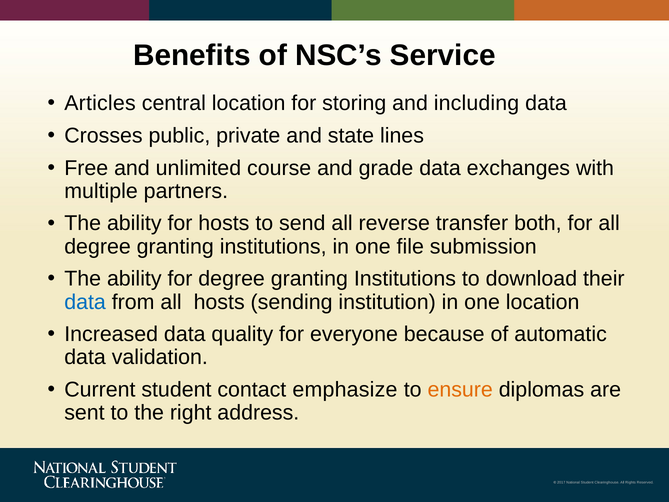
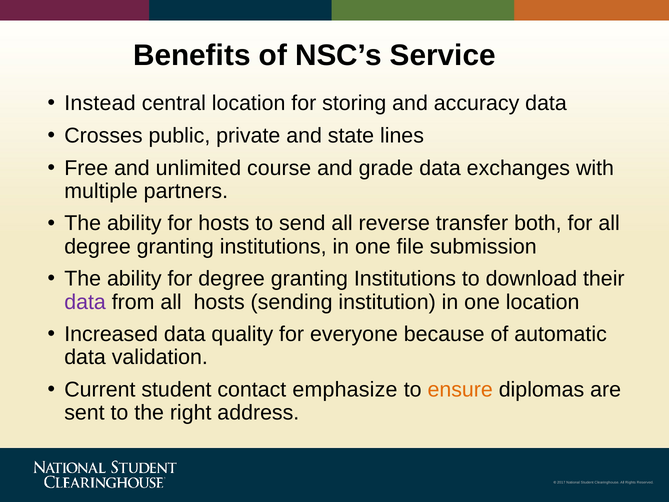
Articles: Articles -> Instead (100, 103)
including: including -> accuracy (477, 103)
data colour: blue -> purple (85, 302)
